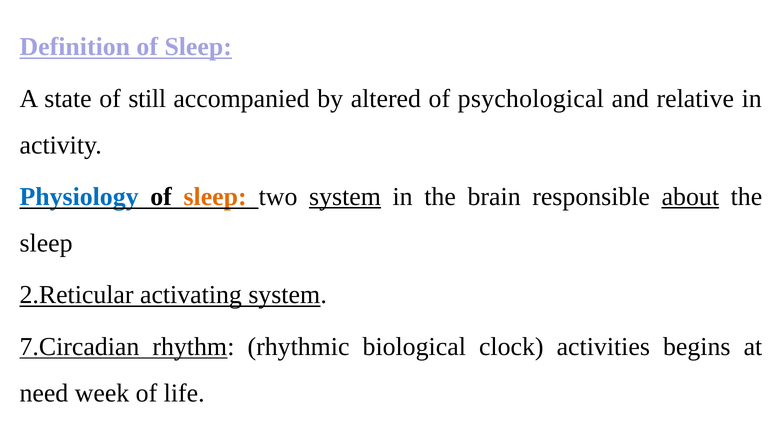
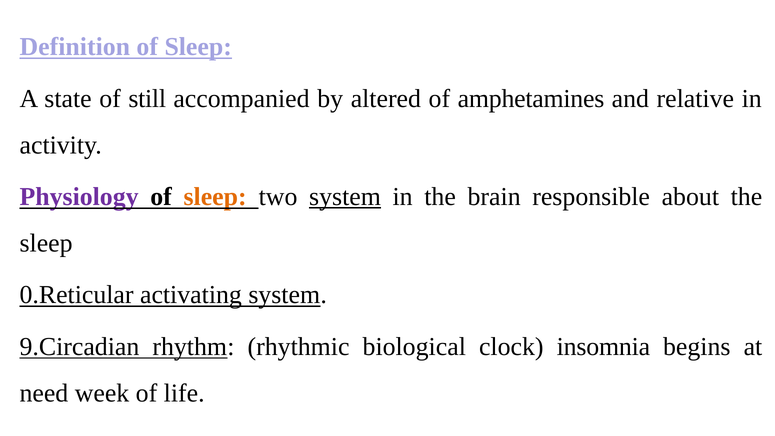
psychological: psychological -> amphetamines (531, 99)
Physiology colour: blue -> purple (79, 197)
about underline: present -> none (690, 197)
2.Reticular: 2.Reticular -> 0.Reticular (77, 295)
7.Circadian: 7.Circadian -> 9.Circadian (79, 347)
activities: activities -> insomnia (603, 347)
